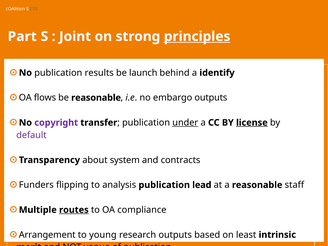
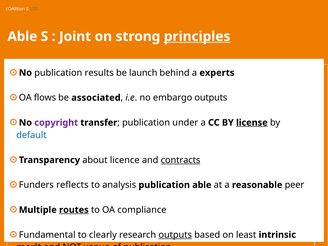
Part: Part -> Able (22, 36)
identify: identify -> experts (217, 73)
be reasonable: reasonable -> associated (96, 98)
under underline: present -> none (185, 123)
default colour: purple -> blue (31, 135)
system: system -> licence (125, 160)
contracts underline: none -> present (181, 160)
flipping: flipping -> reflects (72, 185)
publication lead: lead -> able (202, 185)
staff: staff -> peer (294, 185)
Arrangement: Arrangement -> Fundamental (47, 235)
young: young -> clearly (103, 235)
outputs underline: none -> present (175, 235)
